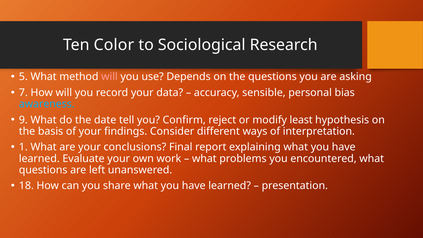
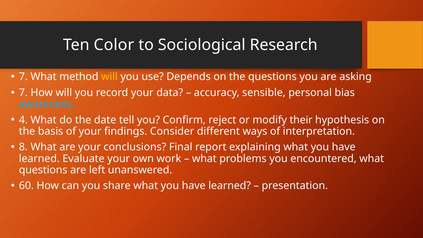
5: 5 -> 7 (23, 77)
will colour: pink -> yellow (109, 77)
9: 9 -> 4 (23, 120)
least: least -> their (301, 120)
1: 1 -> 8 (23, 147)
18: 18 -> 60 (26, 186)
